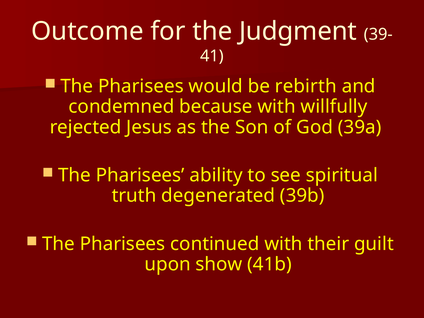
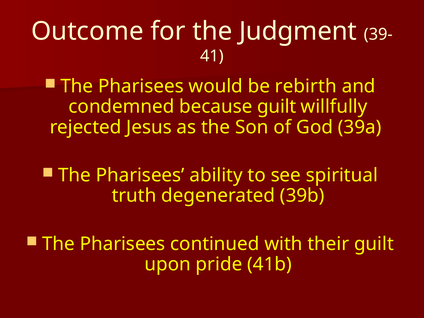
because with: with -> guilt (277, 107)
show: show -> pride (219, 264)
